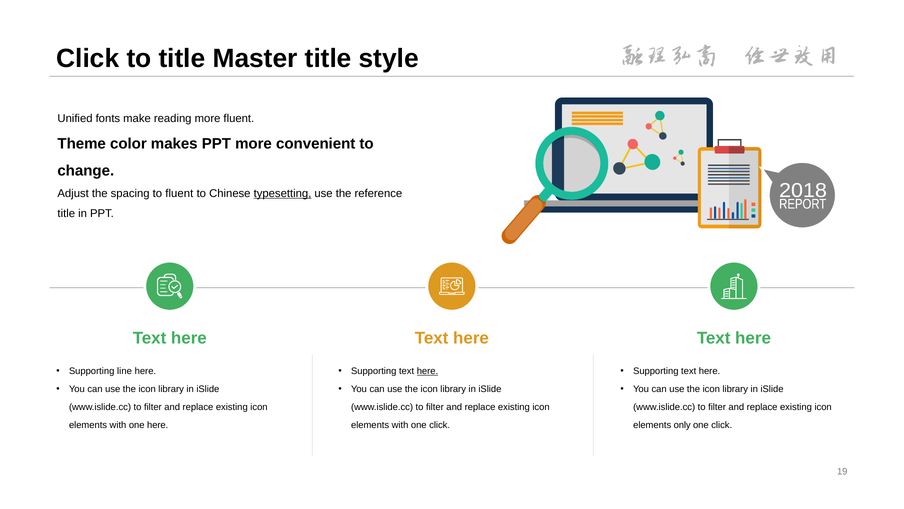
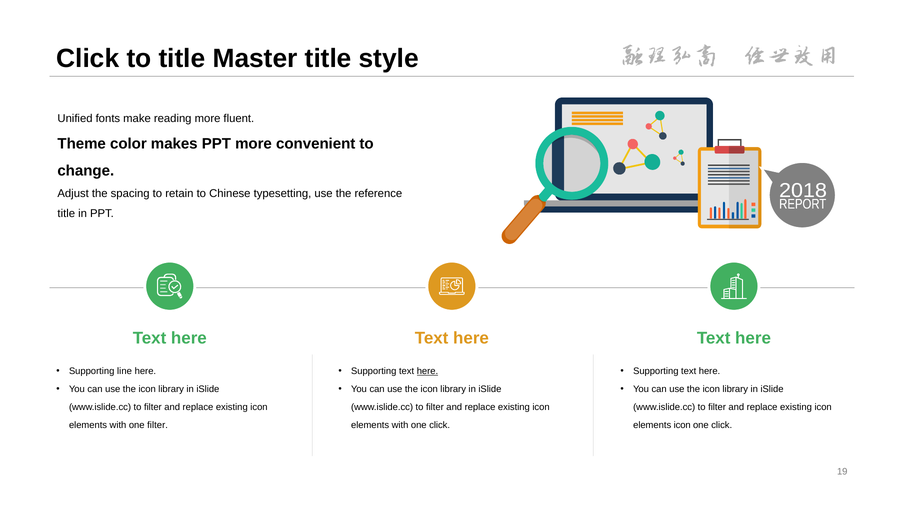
to fluent: fluent -> retain (179, 193)
typesetting underline: present -> none (282, 193)
one here: here -> filter (158, 425)
elements only: only -> icon (682, 425)
